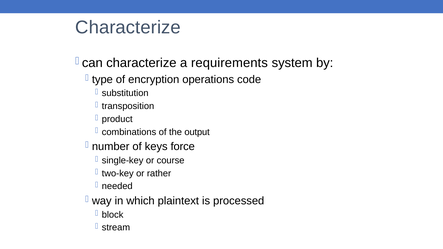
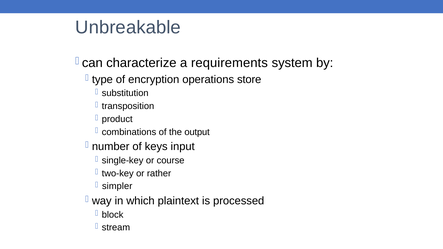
Characterize: Characterize -> Unbreakable (128, 28)
code: code -> store (249, 79)
force: force -> input (183, 147)
needed: needed -> simpler (117, 186)
